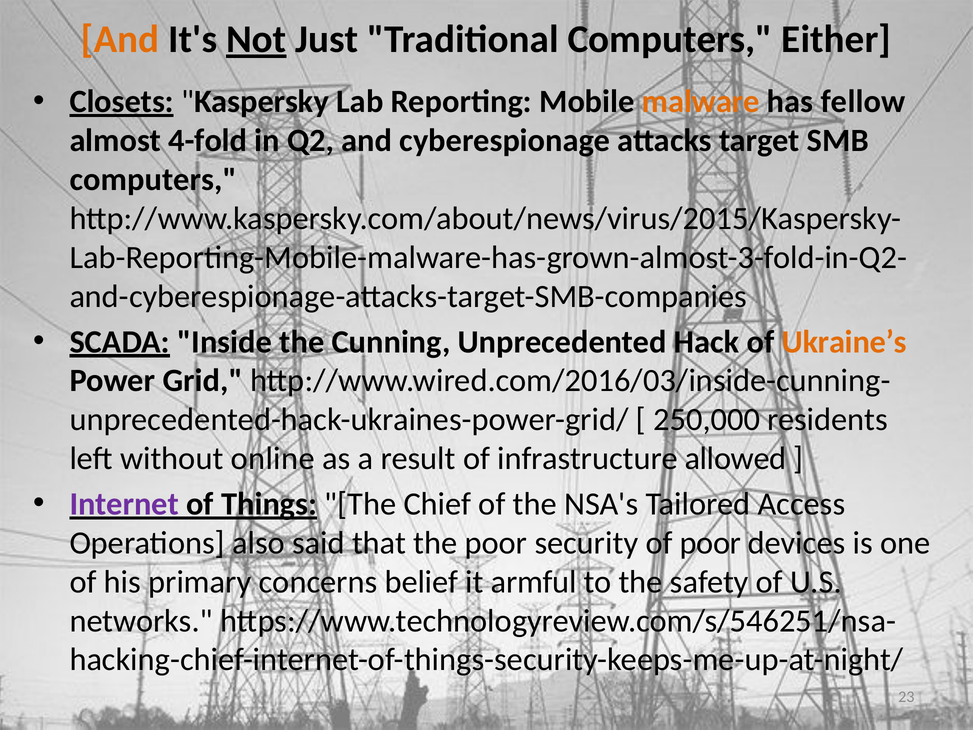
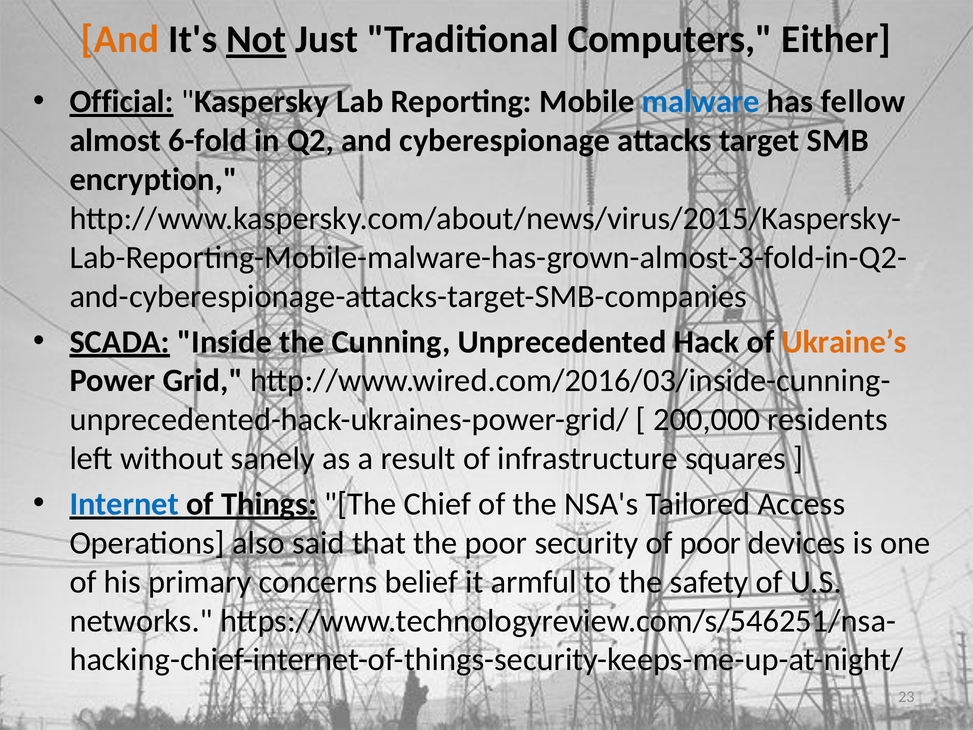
Closets: Closets -> Official (122, 102)
malware colour: orange -> blue (701, 102)
4-fold: 4-fold -> 6-fold (208, 141)
computers: computers -> encryption (153, 180)
250,000: 250,000 -> 200,000 (707, 420)
online: online -> sanely (273, 458)
allowed: allowed -> squares (735, 458)
Internet colour: purple -> blue (124, 504)
